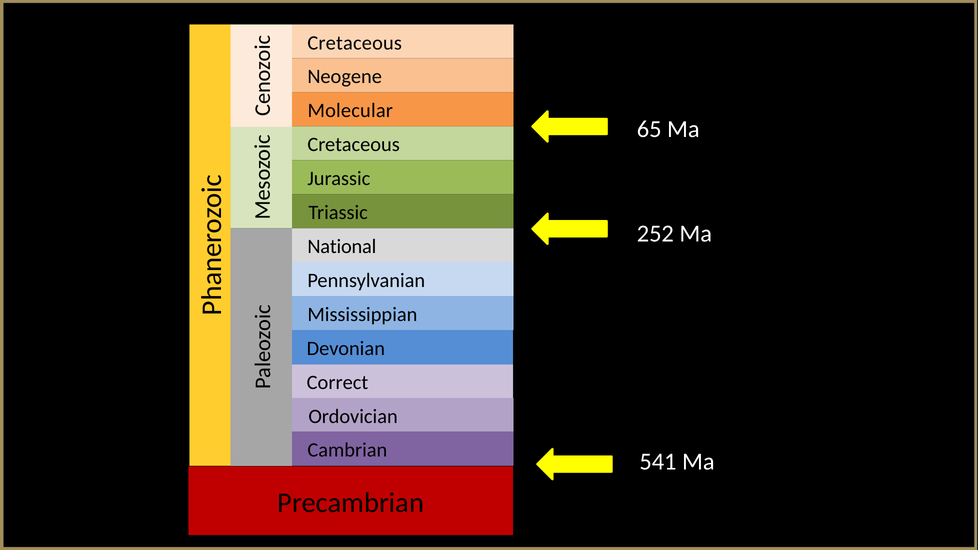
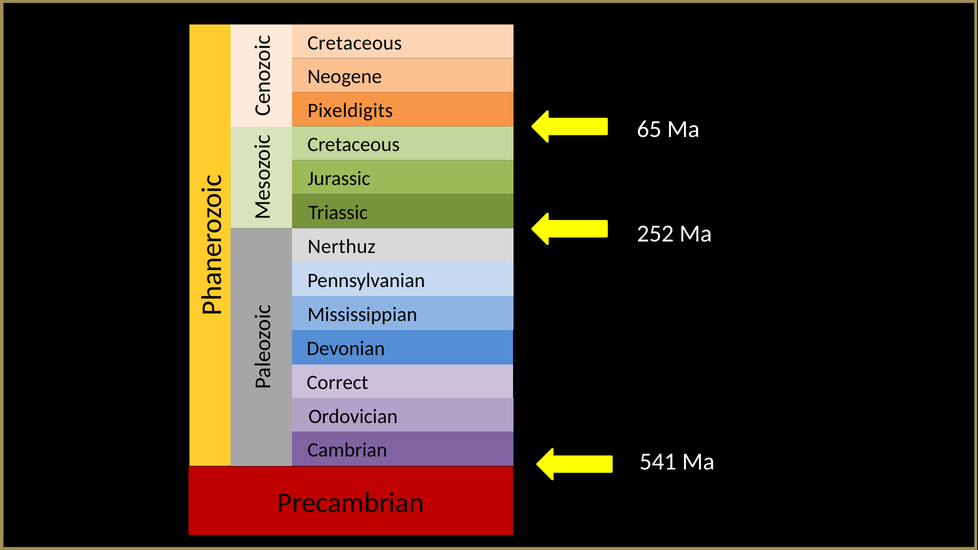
Molecular: Molecular -> Pixeldigits (350, 111)
National: National -> Nerthuz (342, 247)
